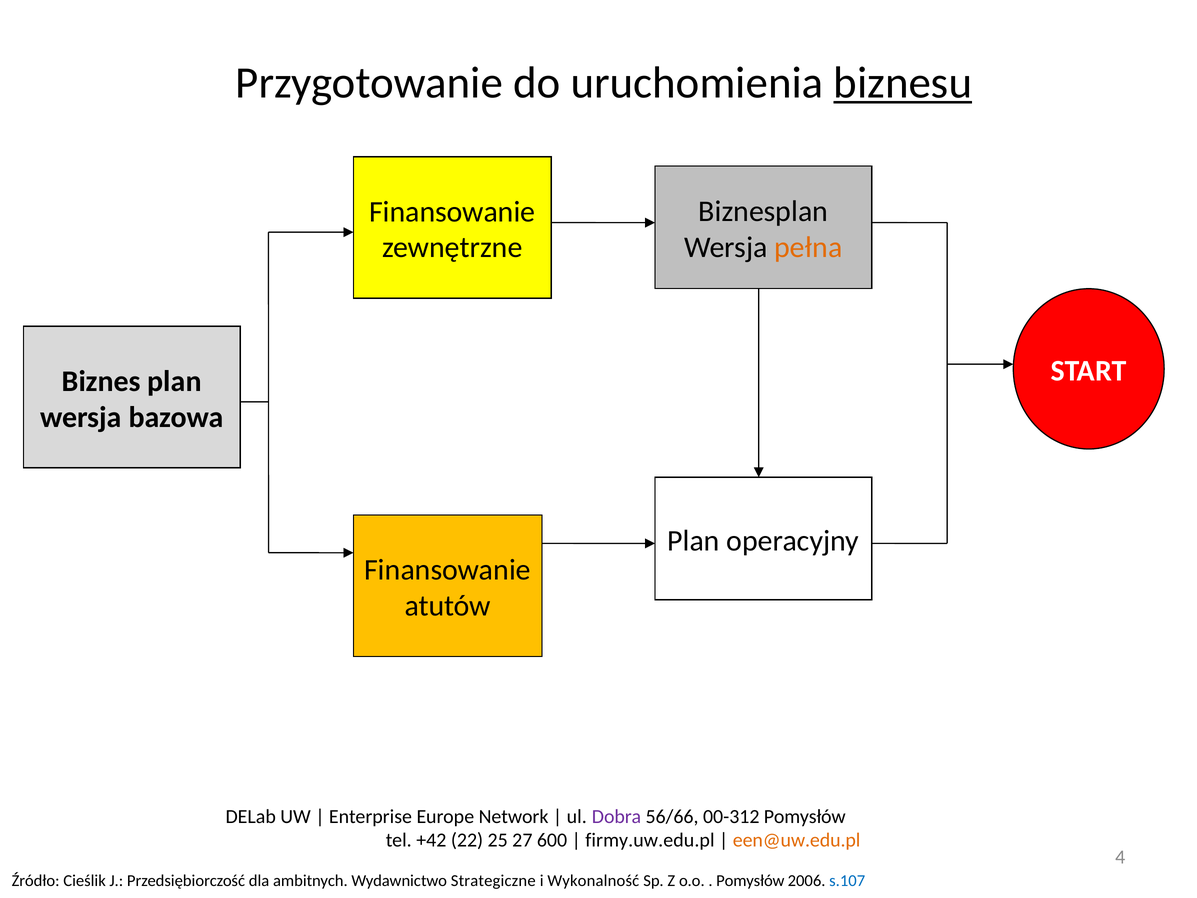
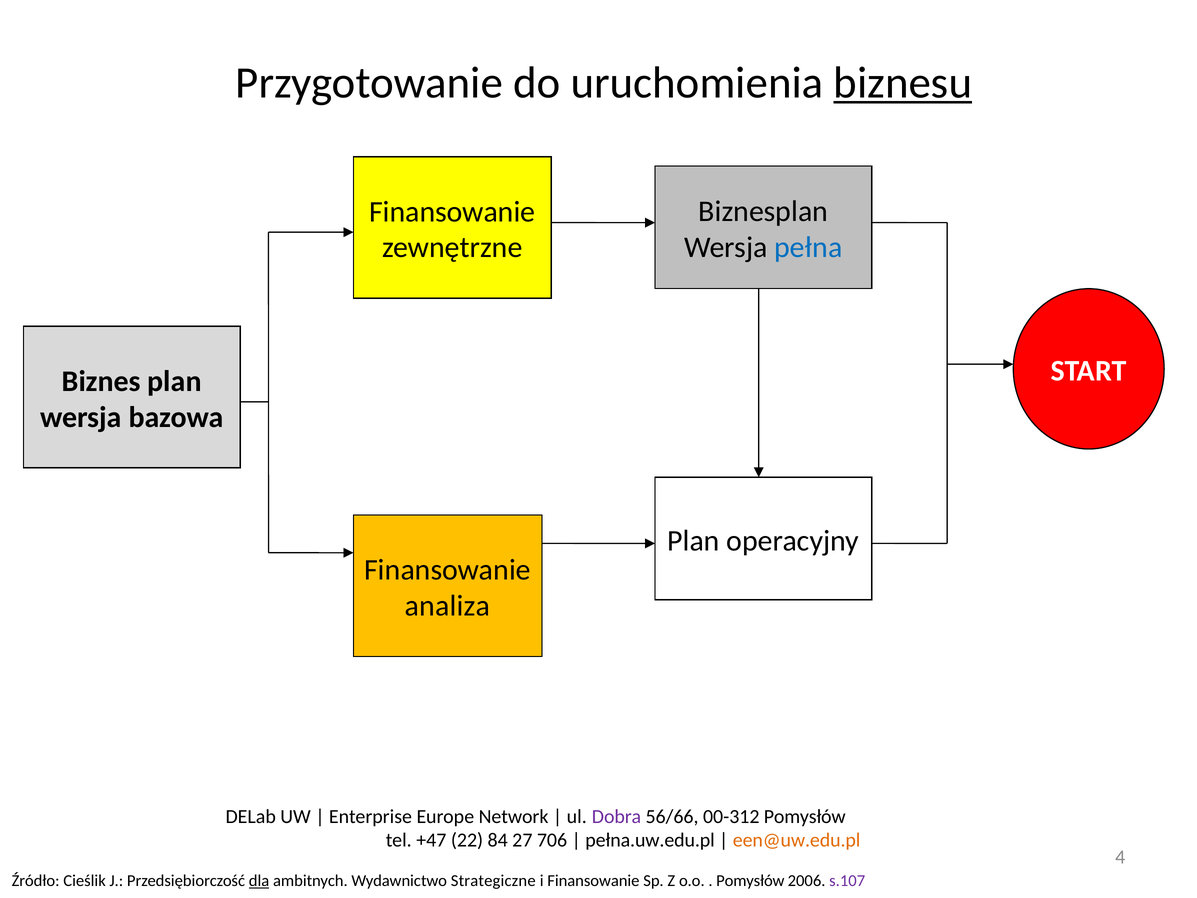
pełna colour: orange -> blue (808, 247)
atutów: atutów -> analiza (448, 606)
+42: +42 -> +47 (431, 840)
25: 25 -> 84 (498, 840)
600: 600 -> 706 (552, 840)
firmy.uw.edu.pl: firmy.uw.edu.pl -> pełna.uw.edu.pl (650, 840)
dla underline: none -> present (259, 881)
i Wykonalność: Wykonalność -> Finansowanie (593, 881)
s.107 colour: blue -> purple (847, 881)
